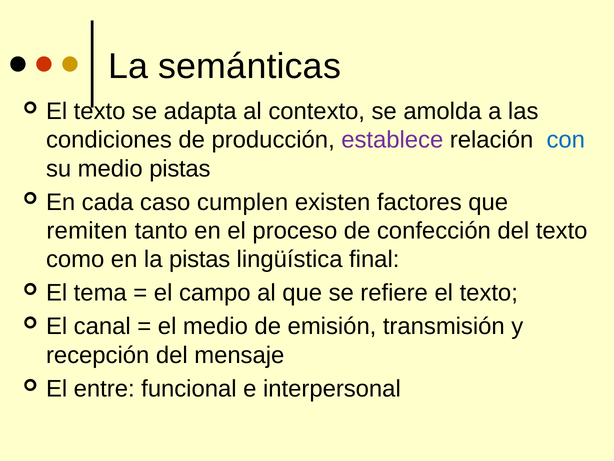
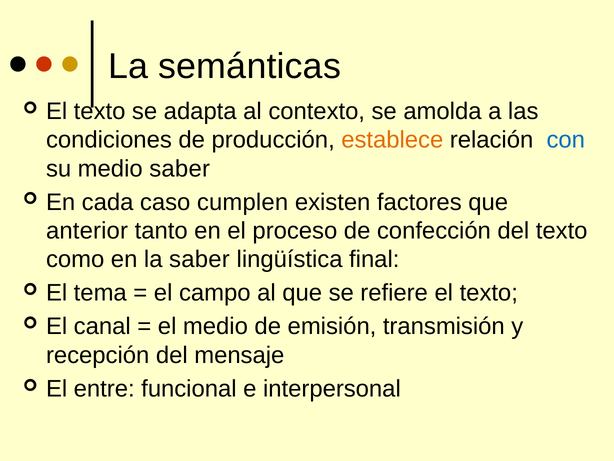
establece colour: purple -> orange (392, 140)
medio pistas: pistas -> saber (180, 169)
remiten: remiten -> anterior (87, 231)
la pistas: pistas -> saber (199, 259)
